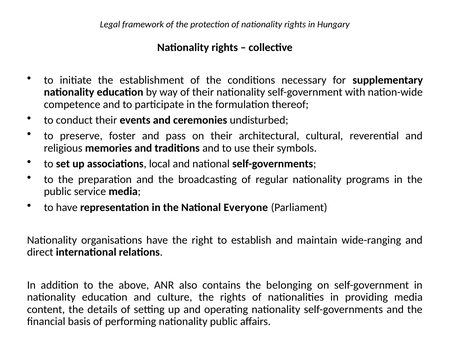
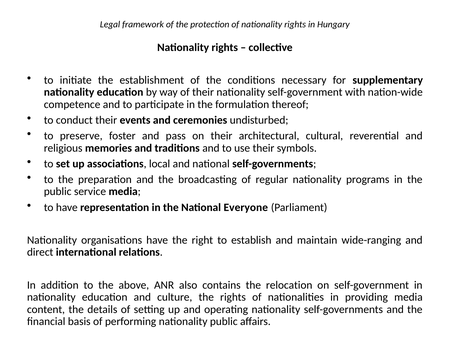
belonging: belonging -> relocation (289, 285)
